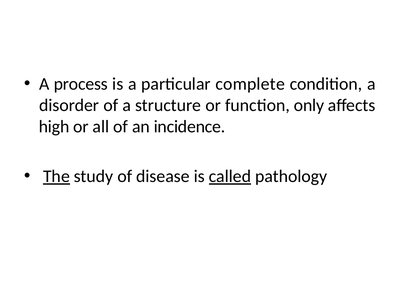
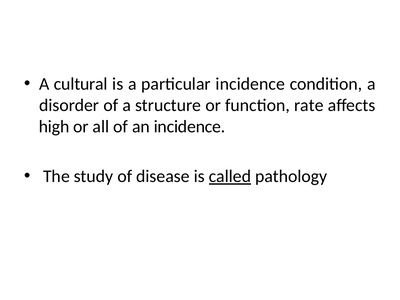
process: process -> cultural (81, 84)
particular complete: complete -> incidence (250, 84)
only: only -> rate (309, 105)
The underline: present -> none (56, 176)
